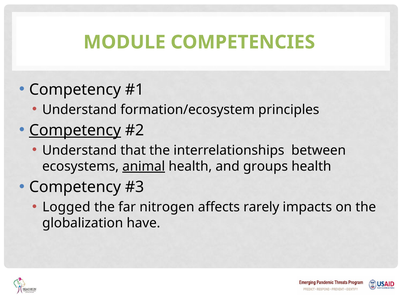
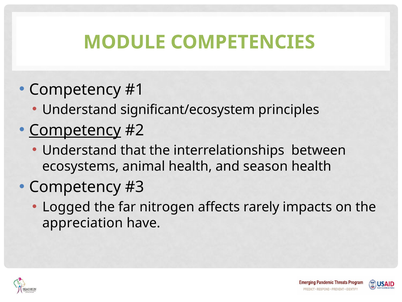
formation/ecosystem: formation/ecosystem -> significant/ecosystem (188, 109)
animal underline: present -> none (144, 166)
groups: groups -> season (265, 166)
globalization: globalization -> appreciation (83, 223)
